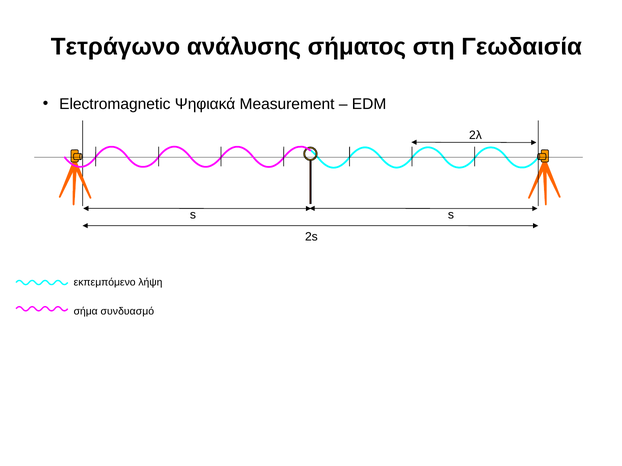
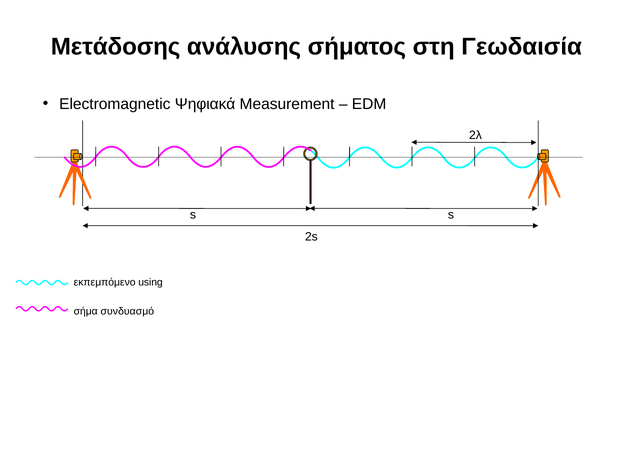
Τετράγωνο: Τετράγωνο -> Μετάδοσης (116, 47)
λήψη: λήψη -> using (150, 282)
